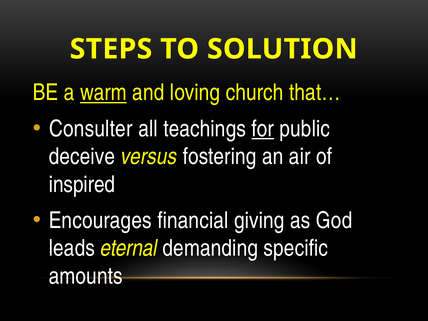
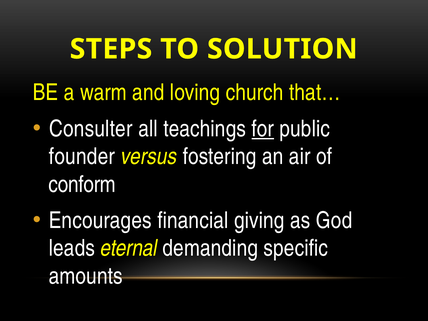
warm underline: present -> none (103, 93)
deceive: deceive -> founder (82, 157)
inspired: inspired -> conform (82, 184)
